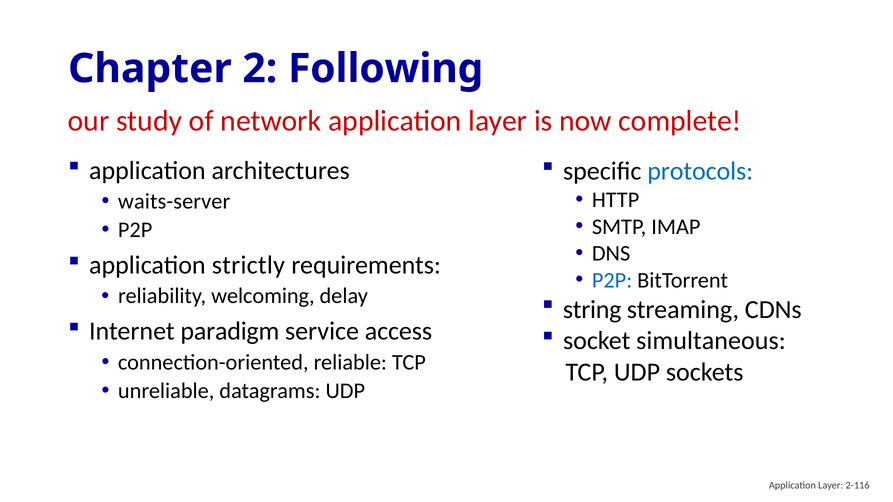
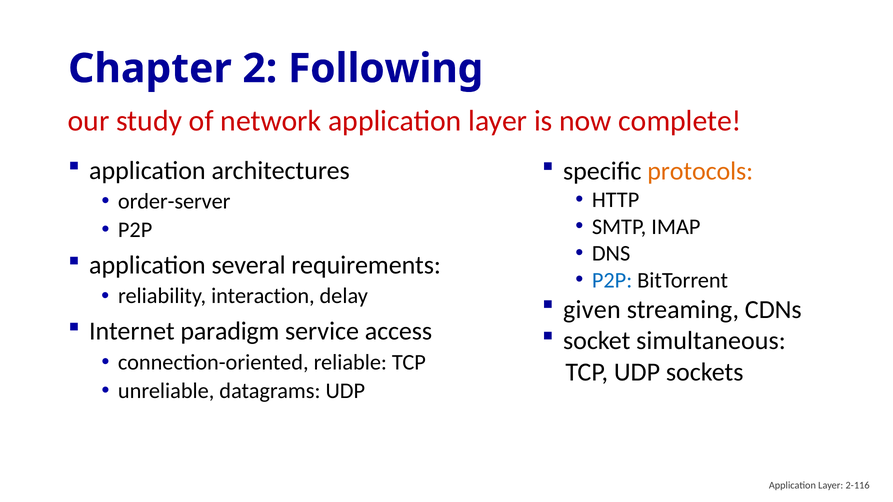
protocols colour: blue -> orange (700, 171)
waits-server: waits-server -> order-server (174, 201)
strictly: strictly -> several (249, 265)
welcoming: welcoming -> interaction (263, 296)
string: string -> given (592, 310)
